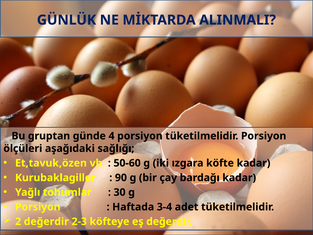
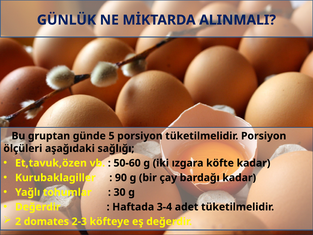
4: 4 -> 5 (112, 136)
Porsiyon: Porsiyon -> Değerdir (38, 207)
2 değerdir: değerdir -> domates (46, 221)
